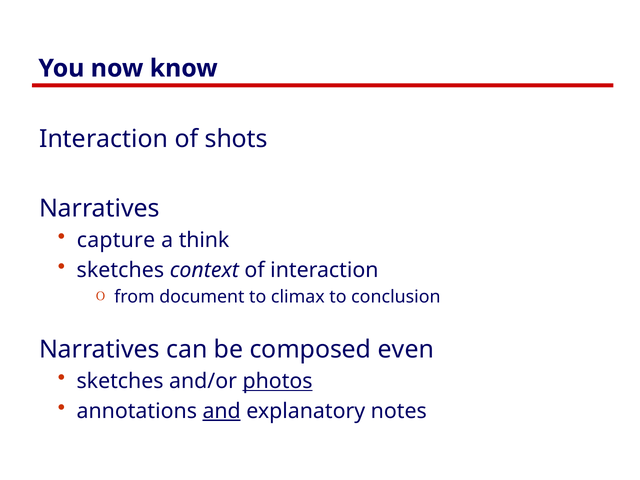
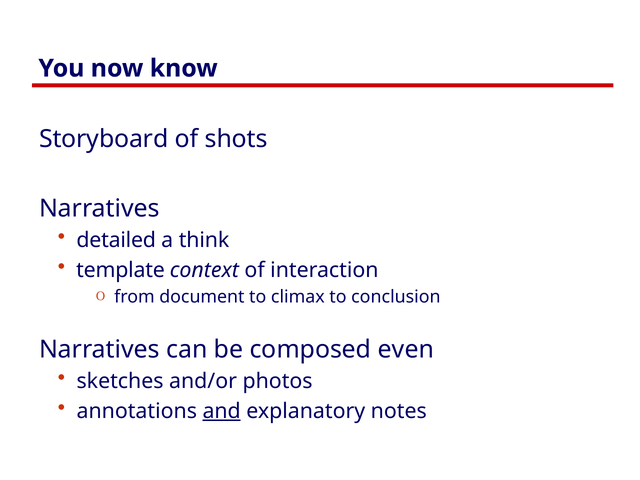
Interaction: Interaction -> Storyboard (104, 139)
capture: capture -> detailed (116, 240)
sketches: sketches -> template (121, 270)
photos underline: present -> none (278, 381)
